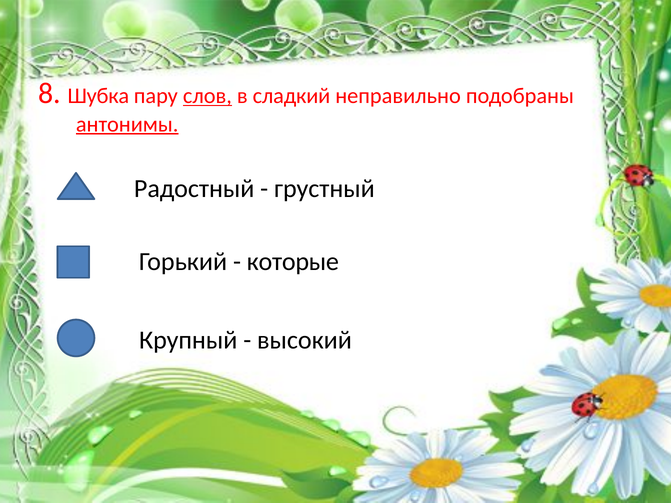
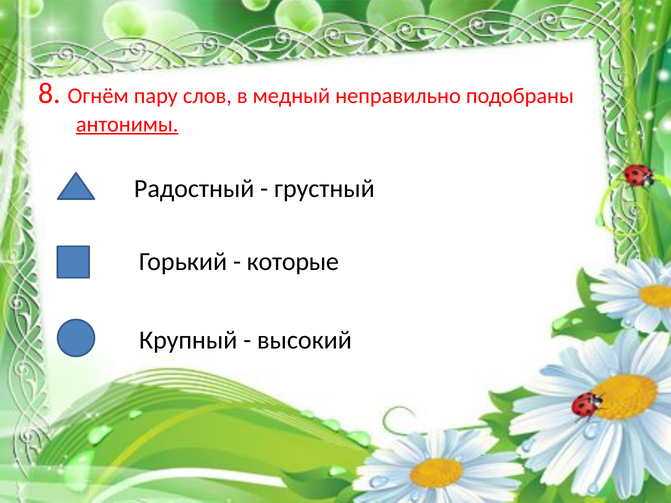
Шубка: Шубка -> Огнём (98, 96)
слов underline: present -> none (207, 96)
сладкий: сладкий -> медный (291, 96)
